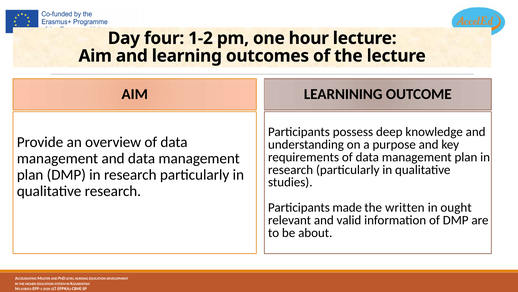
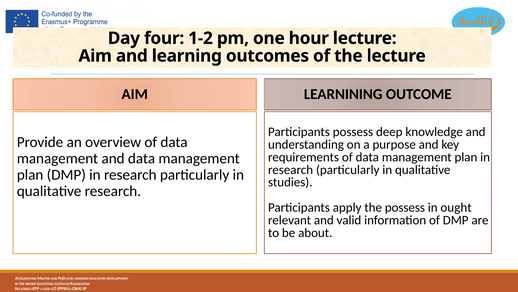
made: made -> apply (347, 207)
the written: written -> possess (405, 207)
